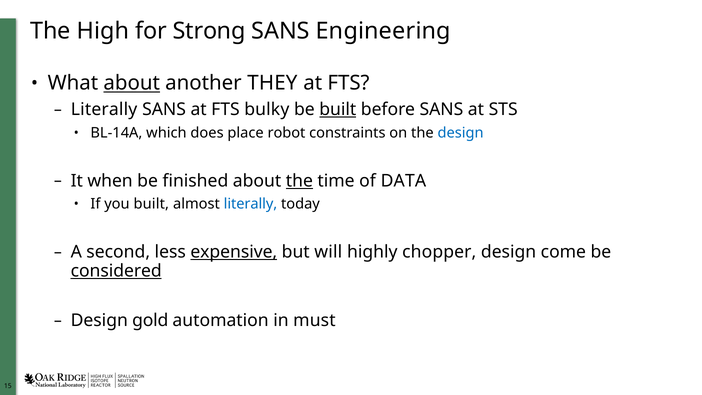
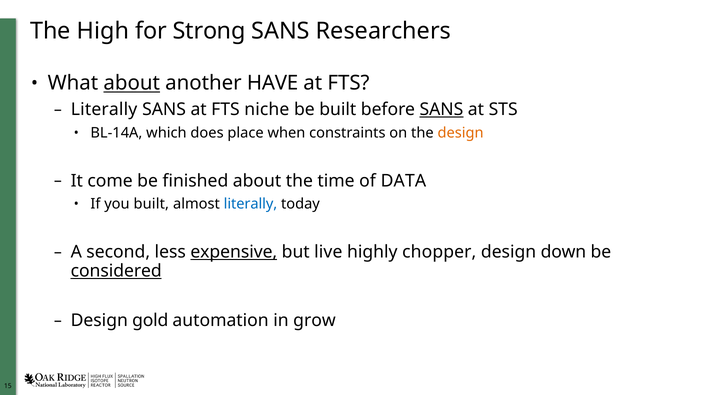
Engineering: Engineering -> Researchers (383, 31)
THEY: THEY -> HAVE (273, 83)
bulky: bulky -> niche (267, 110)
built underline: present -> none (338, 110)
SANS underline: none -> present (441, 110)
robot: robot -> when (286, 133)
design colour: blue -> orange (461, 133)
when: when -> come (110, 181)
the underline: present -> none (299, 181)
will: will -> live (328, 252)
come: come -> down (563, 252)
must: must -> grow (314, 320)
